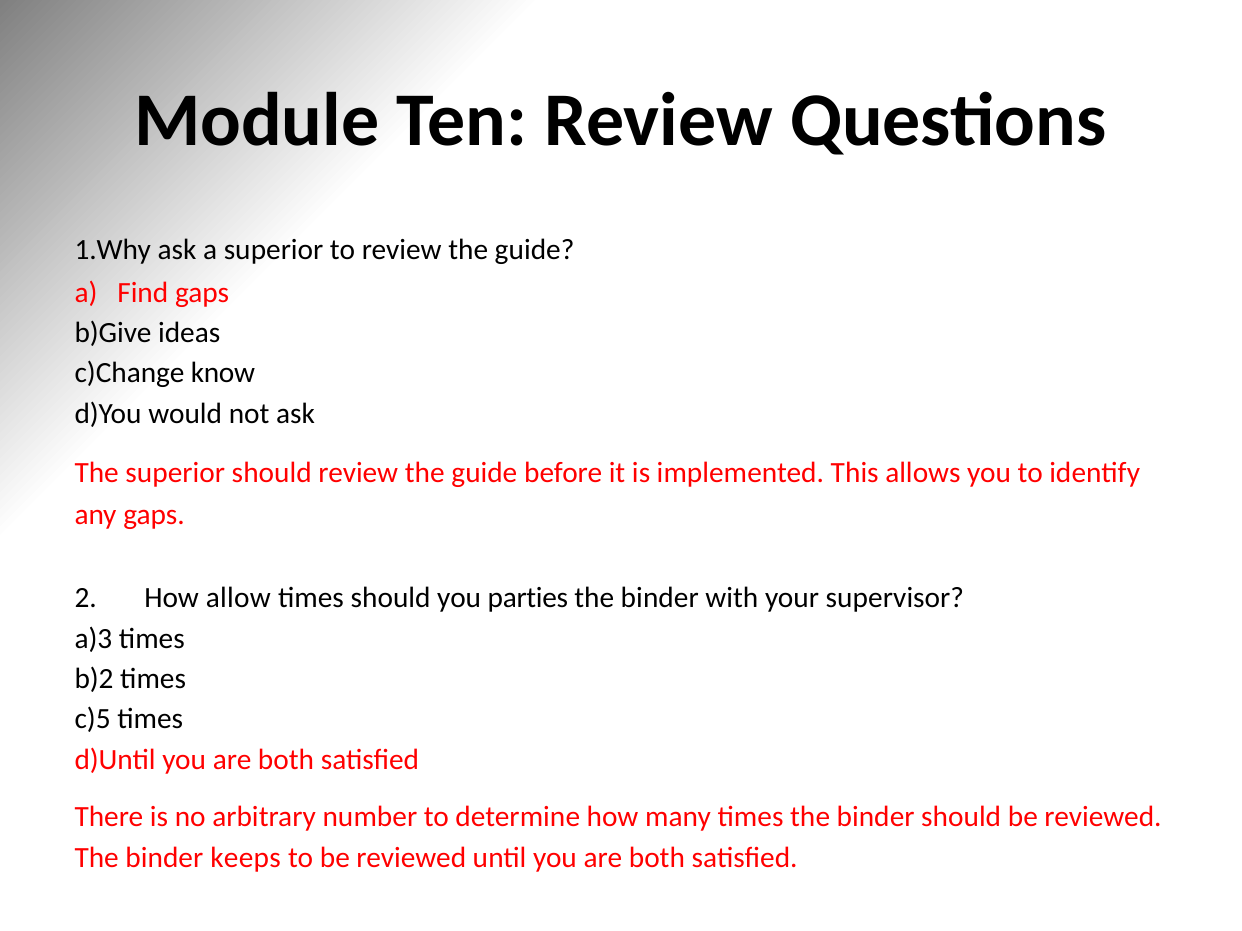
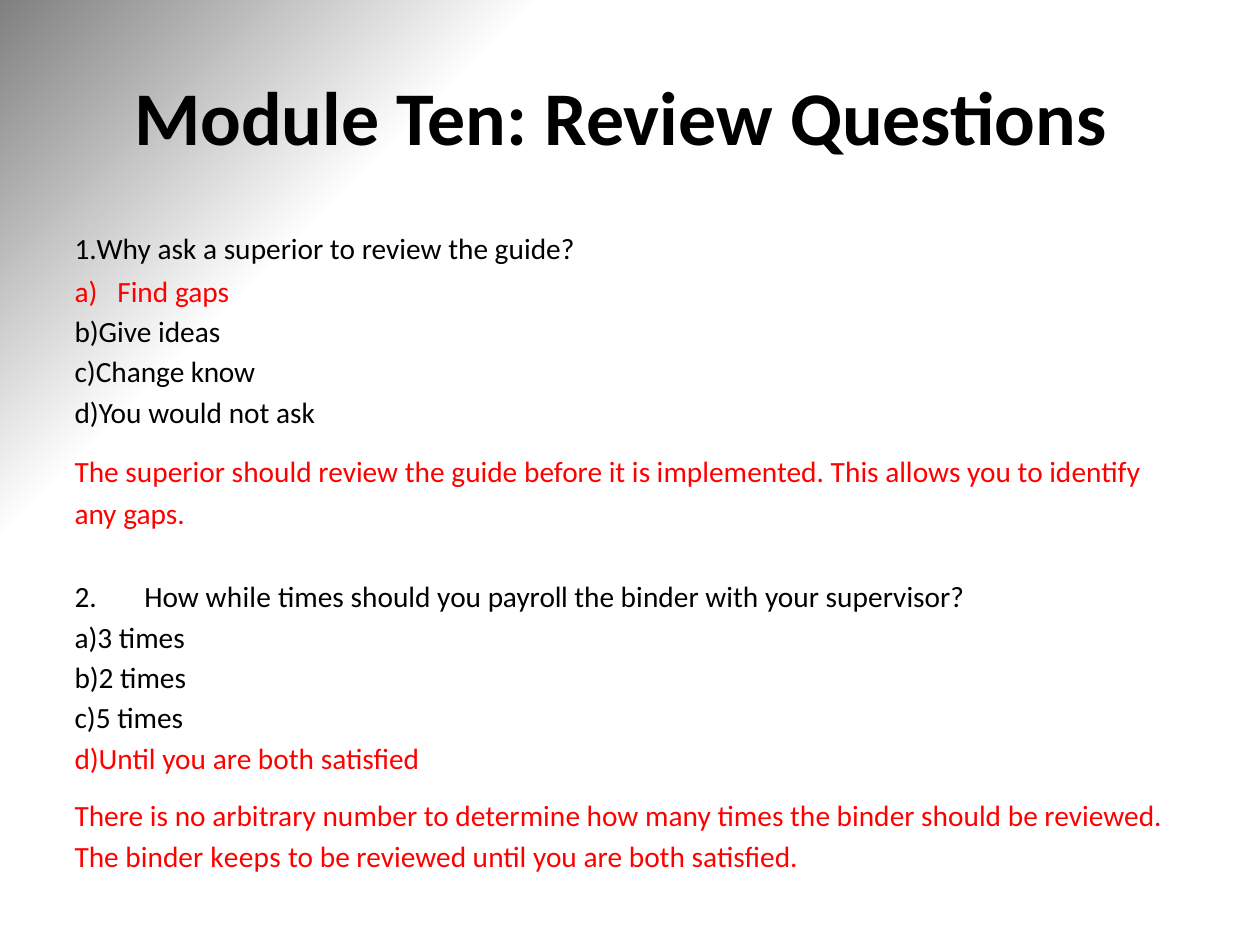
allow: allow -> while (238, 598)
parties: parties -> payroll (528, 598)
